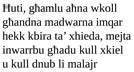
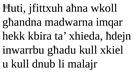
għamlu: għamlu -> jfittxuh (46, 8)
mejta: mejta -> ħdejn (118, 36)
